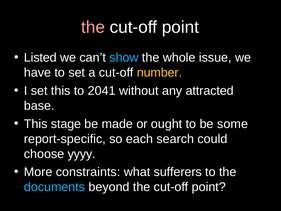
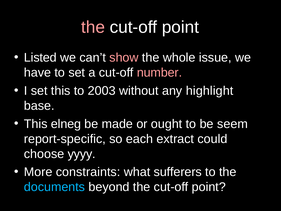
show colour: light blue -> pink (124, 58)
number colour: yellow -> pink (160, 73)
2041: 2041 -> 2003 (102, 91)
attracted: attracted -> highlight (210, 91)
stage: stage -> elneg (66, 124)
some: some -> seem (233, 124)
search: search -> extract (175, 139)
